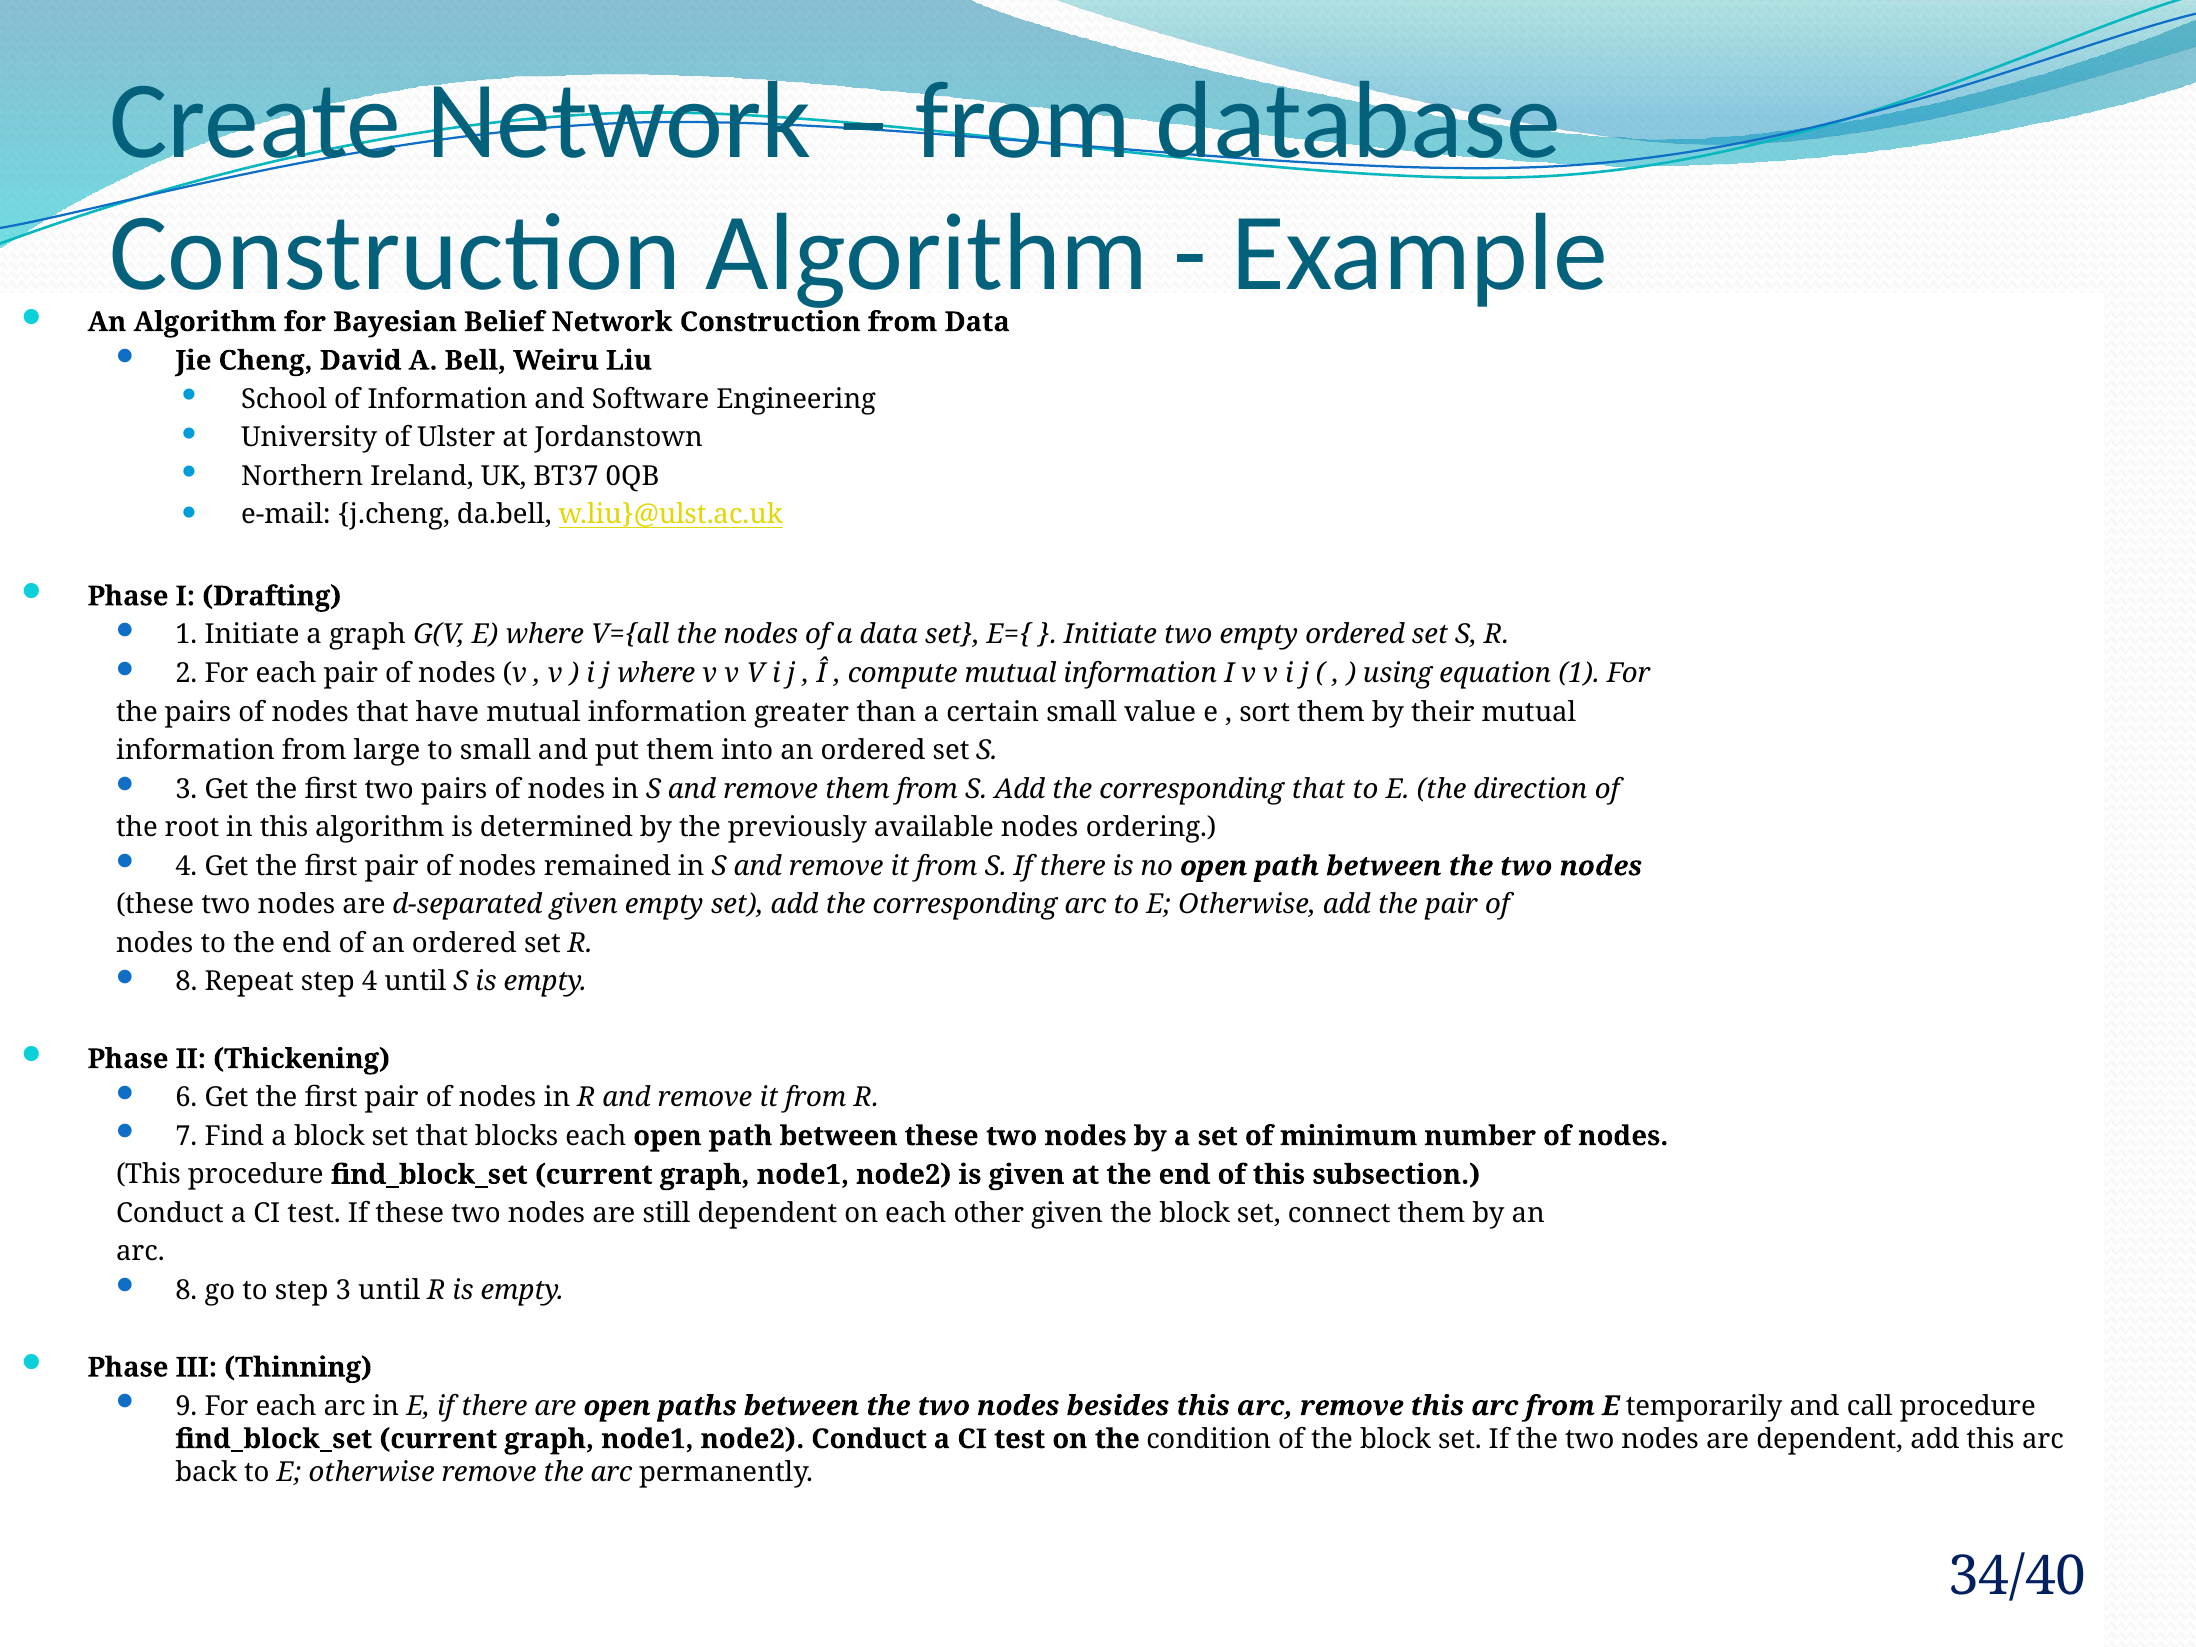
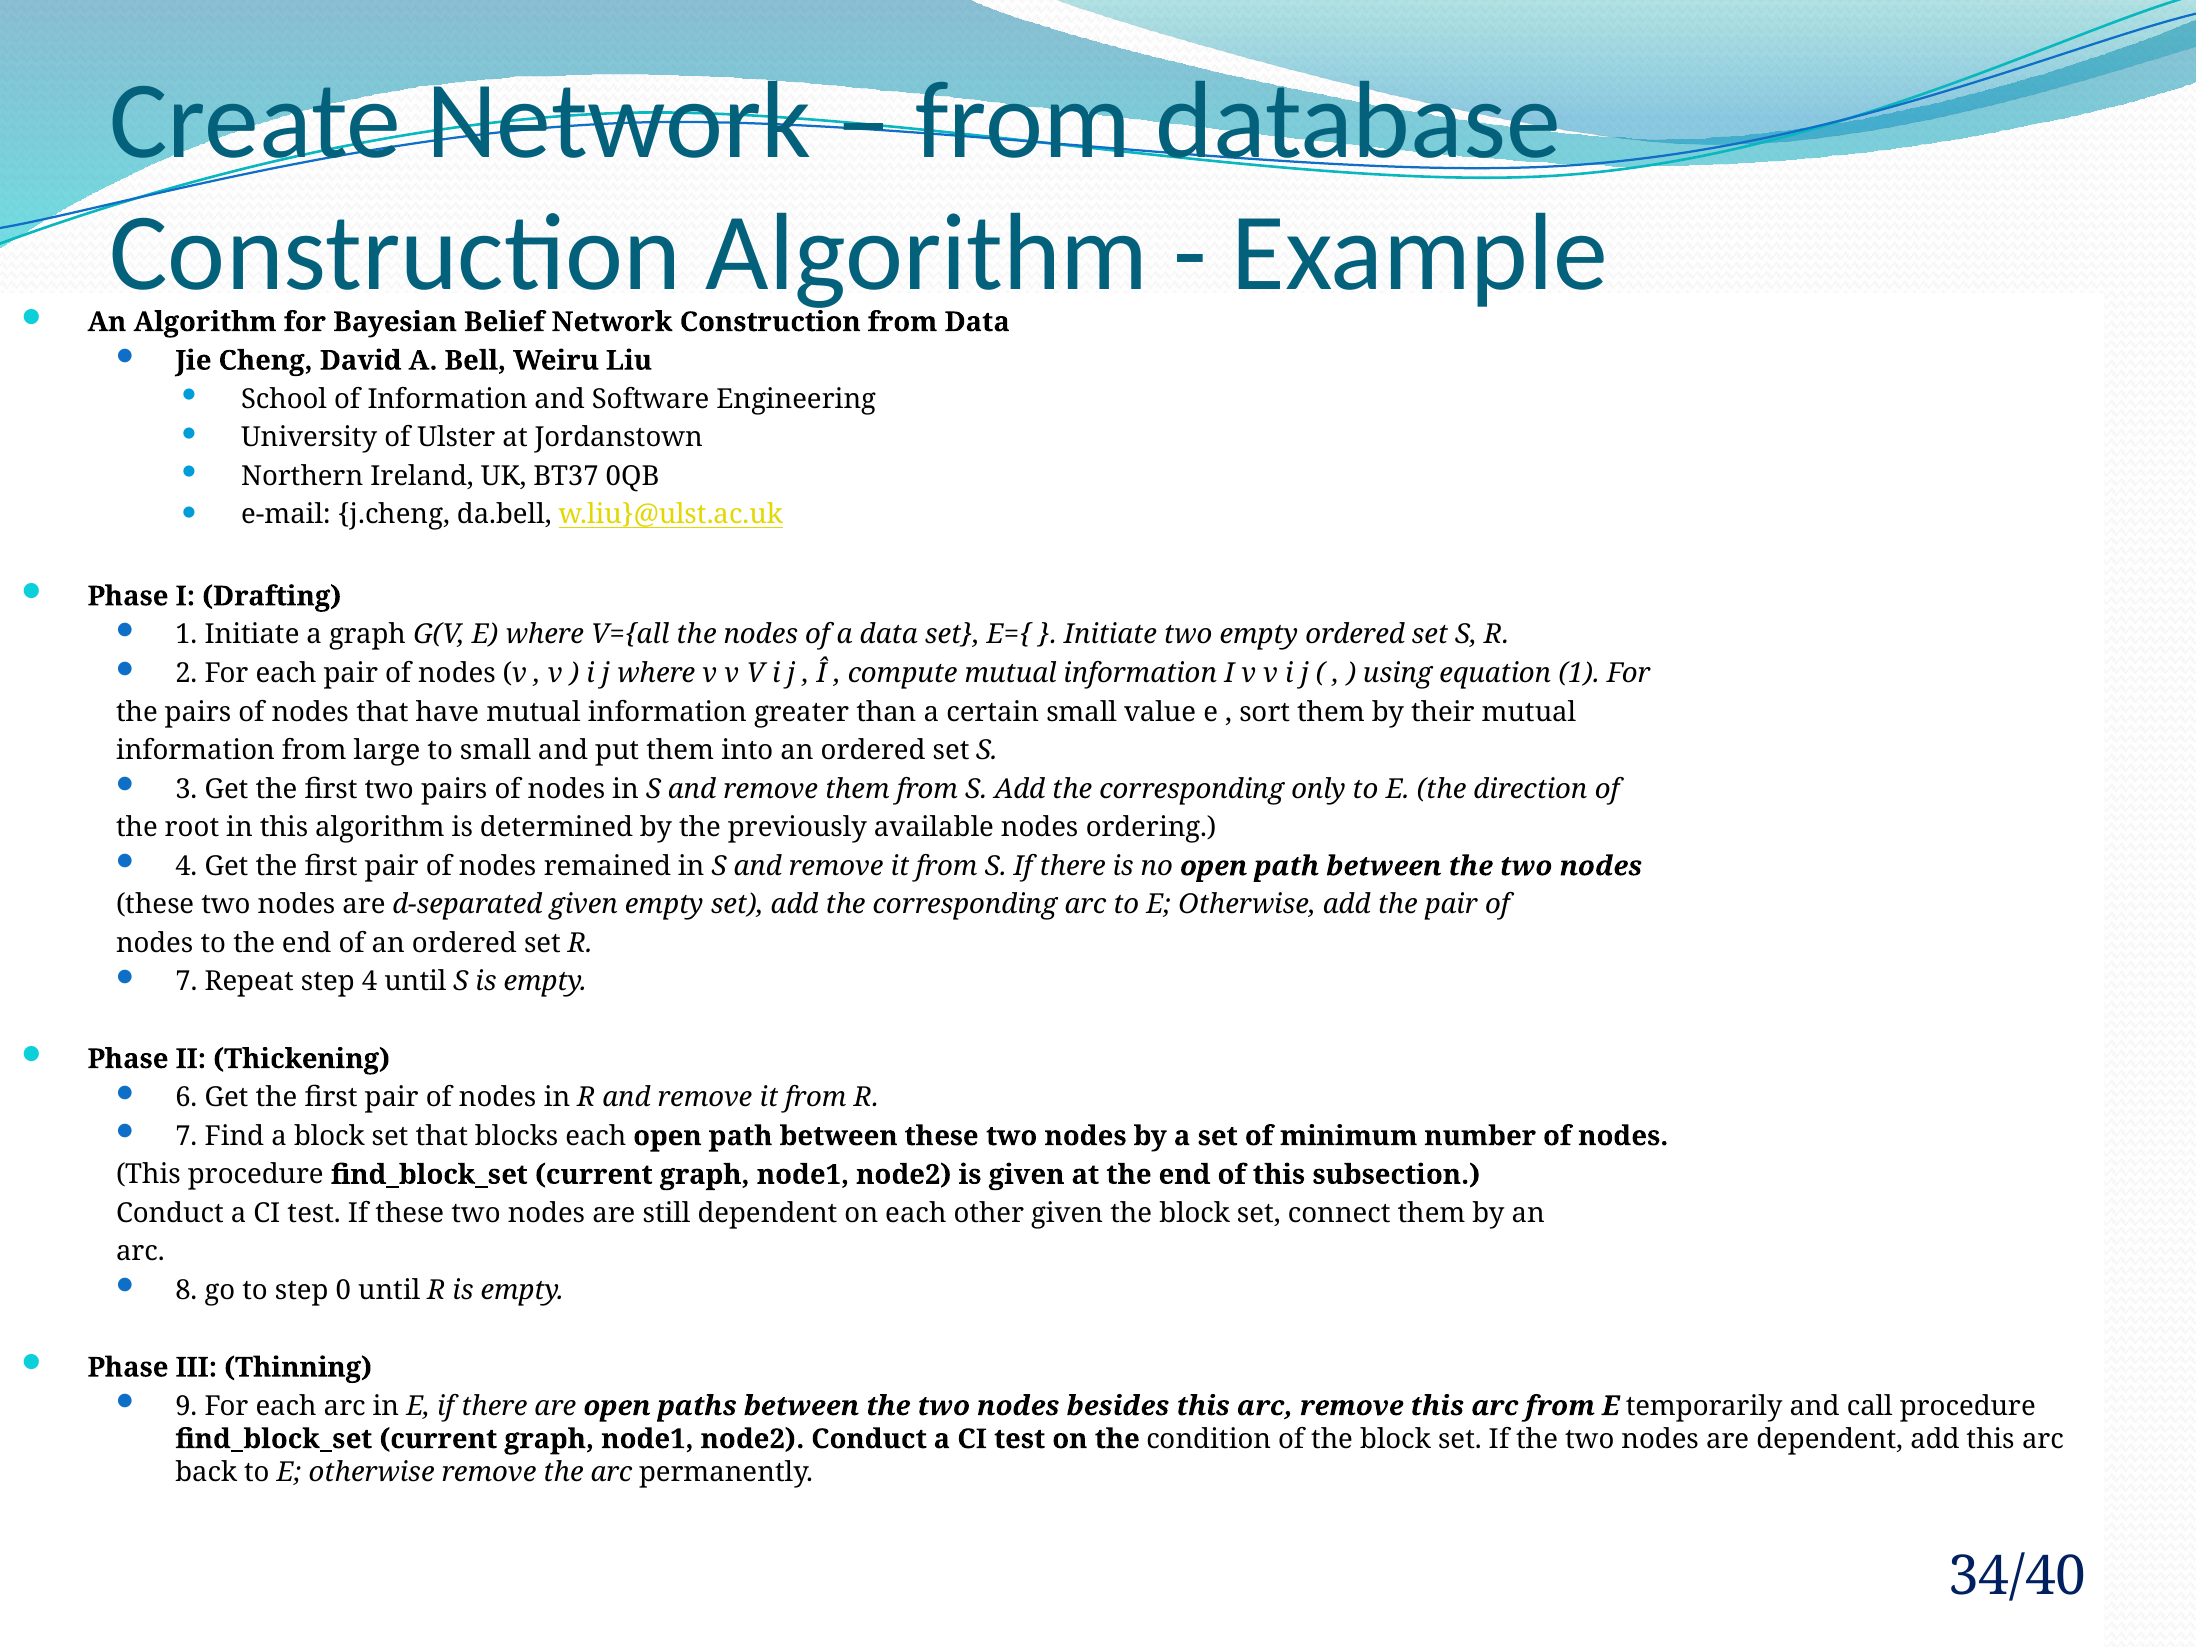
corresponding that: that -> only (1318, 789)
8: 8 -> 7 (186, 982)
step 3: 3 -> 0 (343, 1290)
